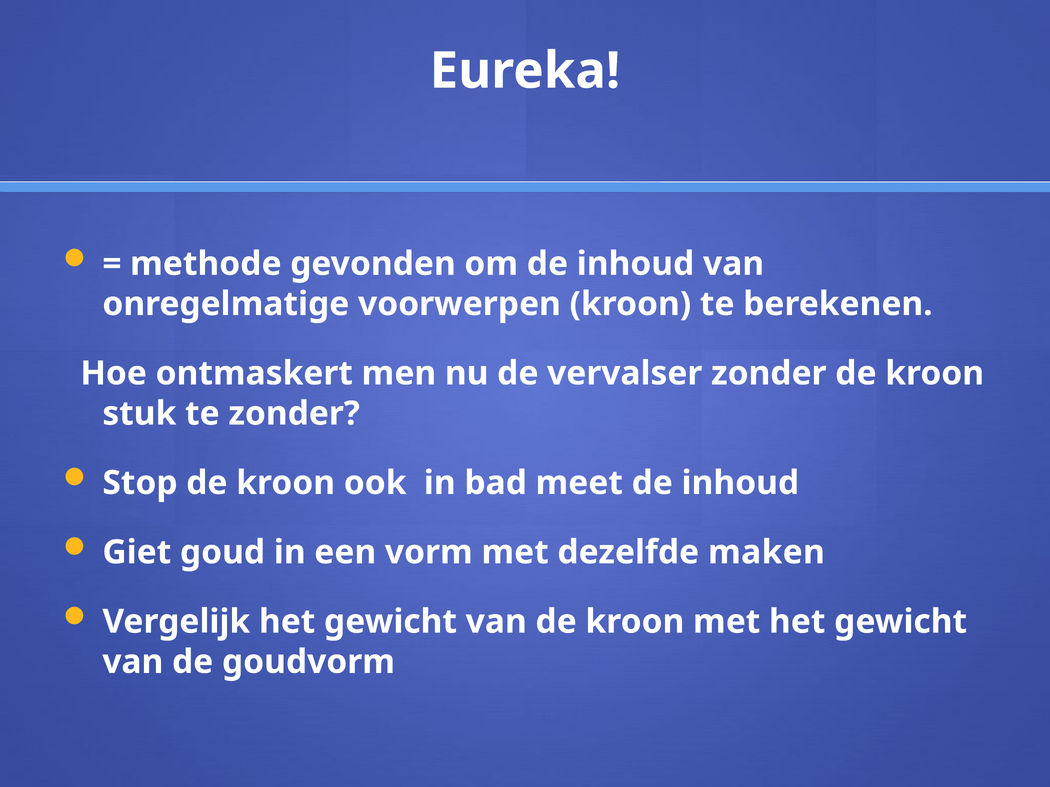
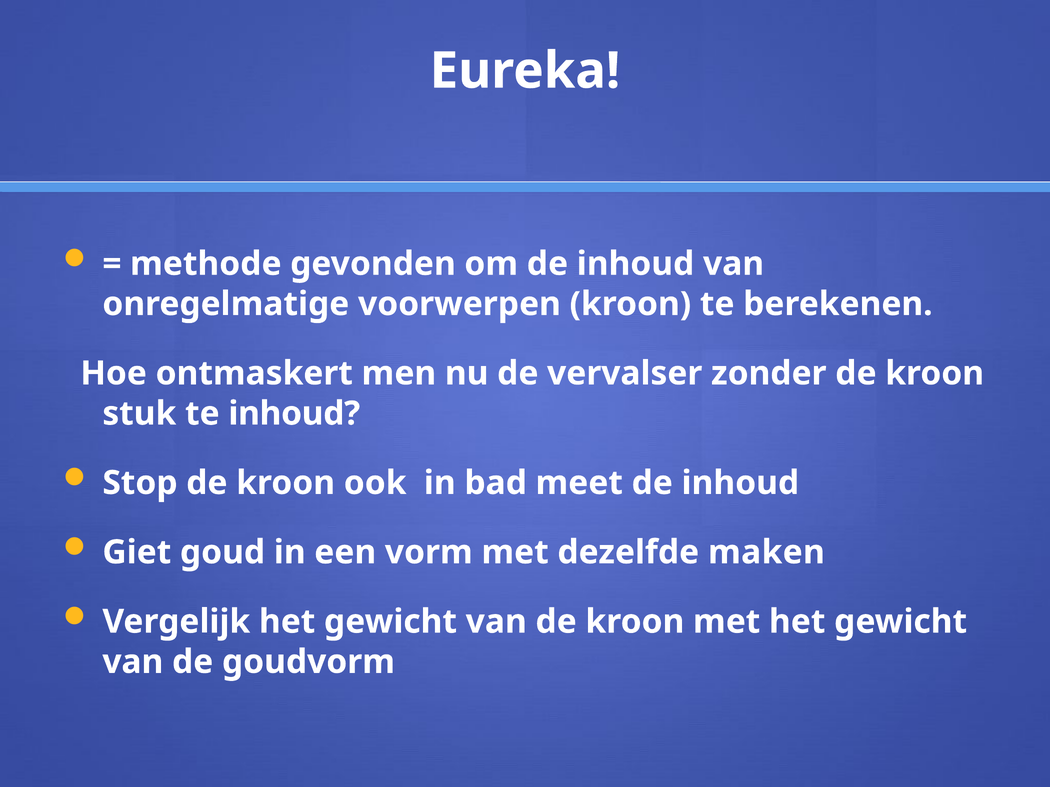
te zonder: zonder -> inhoud (294, 414)
